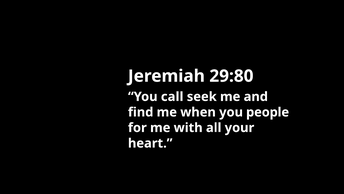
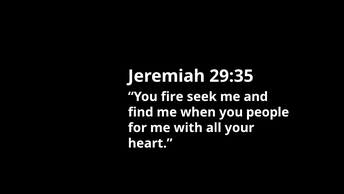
29:80: 29:80 -> 29:35 (231, 76)
call: call -> fire (172, 96)
